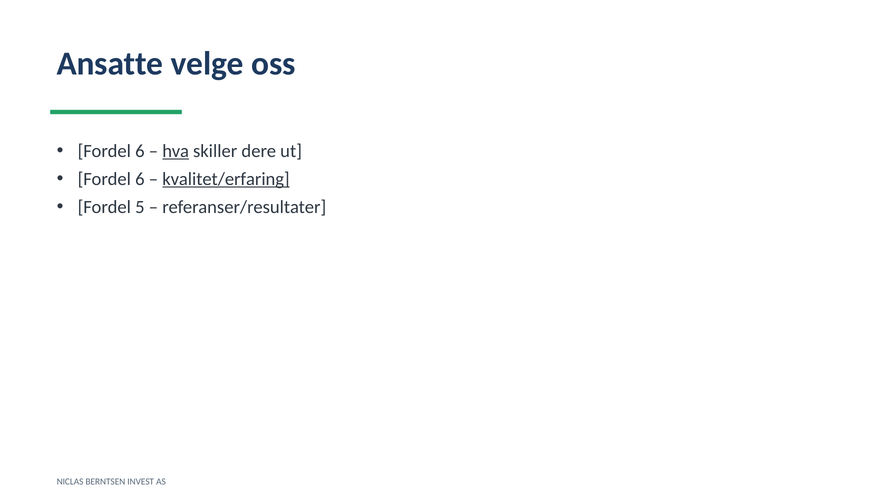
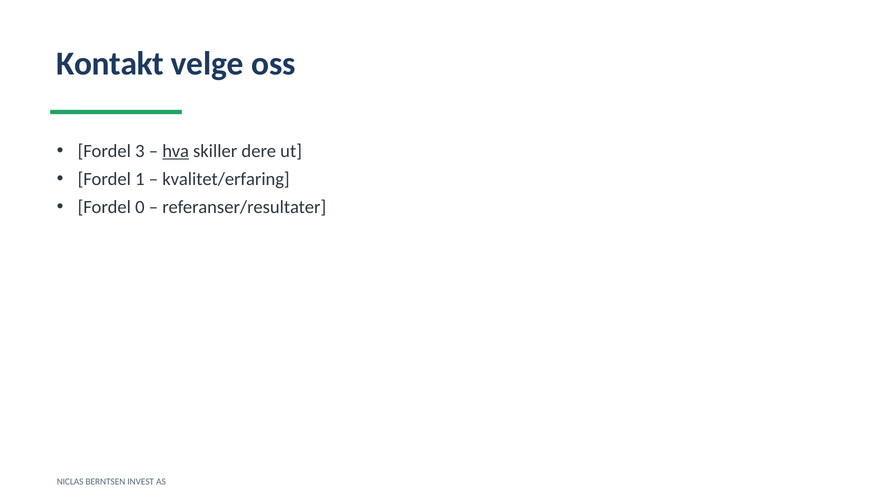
Ansatte: Ansatte -> Kontakt (110, 64)
6: 6 -> 3 (140, 151)
6: 6 -> 1 (140, 179)
kvalitet/erfaring underline: present -> none (226, 179)
5: 5 -> 0 (140, 207)
